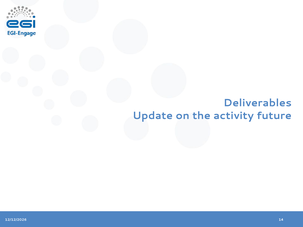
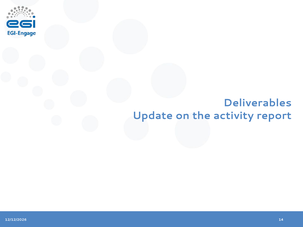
future: future -> report (274, 116)
